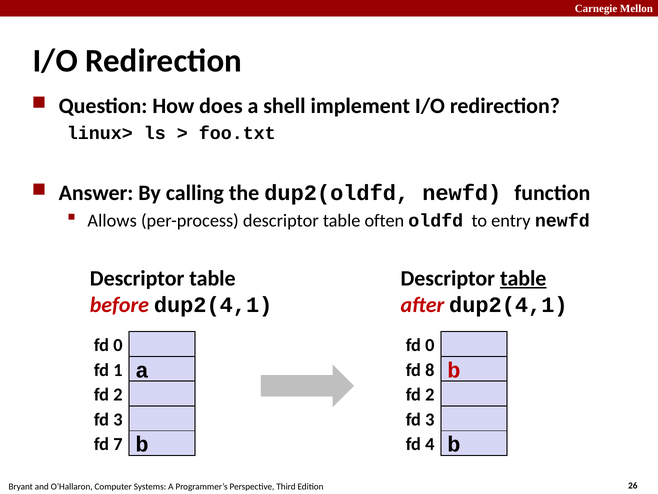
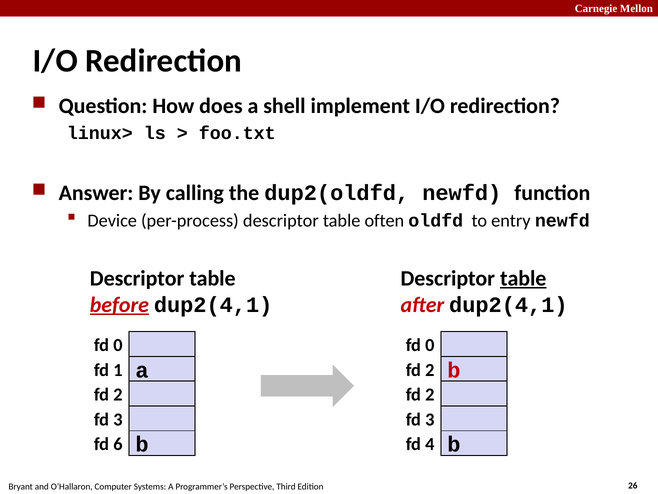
Allows: Allows -> Device (112, 220)
before underline: none -> present (119, 304)
8: 8 -> 2 (430, 370)
7: 7 -> 6 (118, 444)
